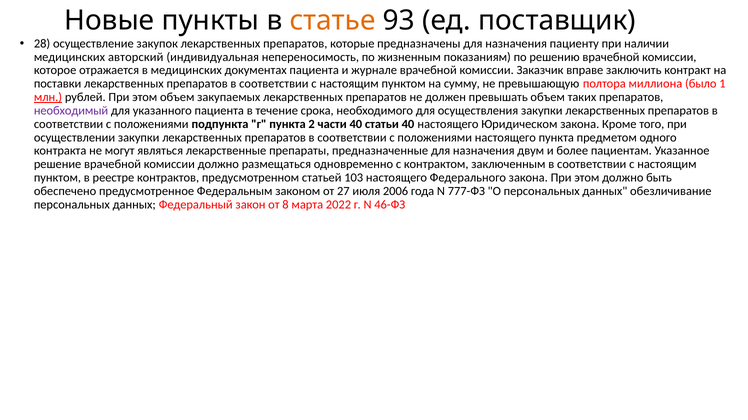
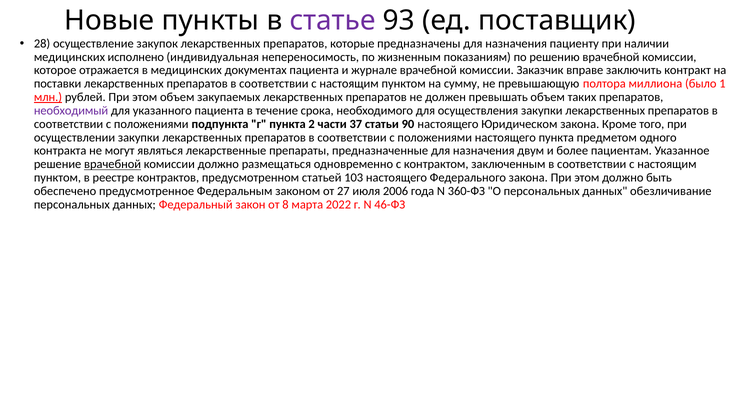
статье colour: orange -> purple (333, 21)
авторский: авторский -> исполнено (136, 57)
части 40: 40 -> 37 (356, 124)
статьи 40: 40 -> 90 (408, 124)
врачебной underline: none -> present (113, 165)
777-ФЗ: 777-ФЗ -> 360-ФЗ (466, 192)
